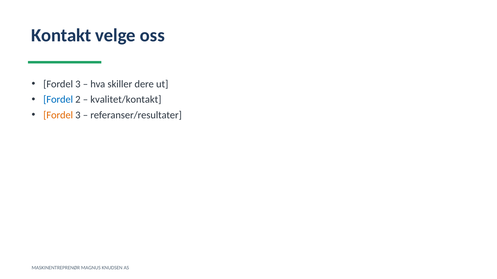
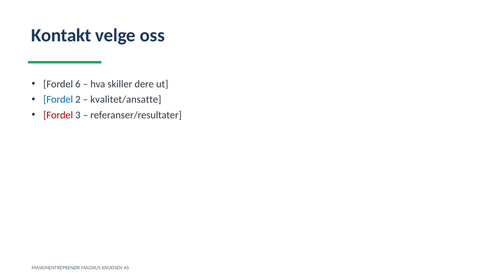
3: 3 -> 6 (78, 84)
kvalitet/kontakt: kvalitet/kontakt -> kvalitet/ansatte (126, 100)
Fordel colour: orange -> red (58, 115)
